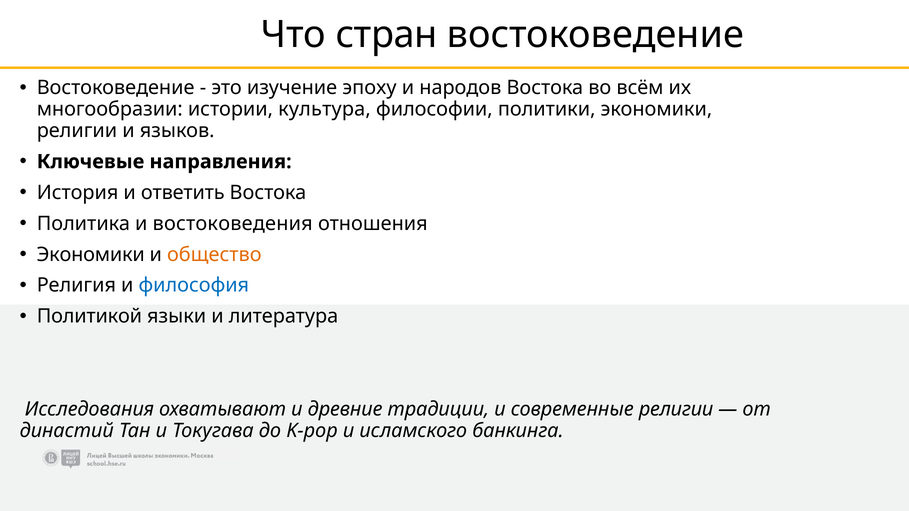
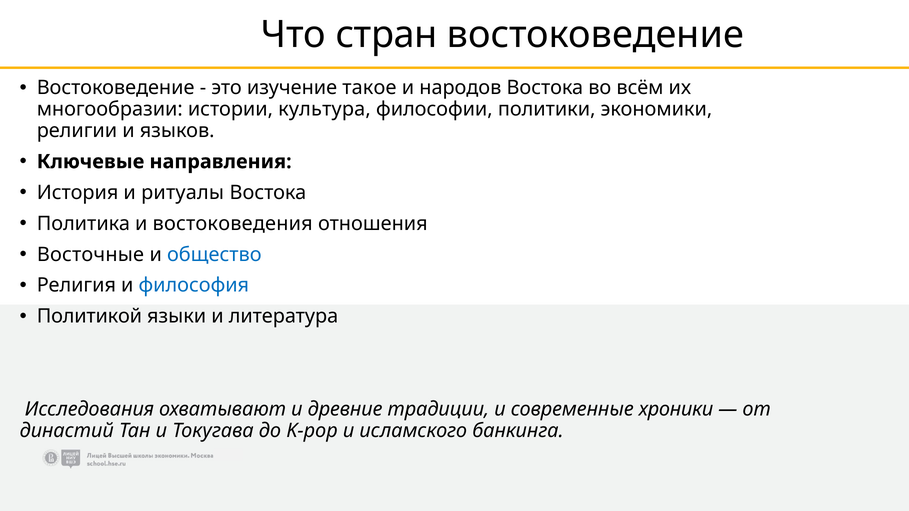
эпоху: эпоху -> такое (369, 88)
ответить: ответить -> ритуалы (183, 193)
Экономики: Экономики -> Восточные (90, 255)
общество colour: orange -> blue (214, 255)
современные религии: религии -> хроники (676, 409)
